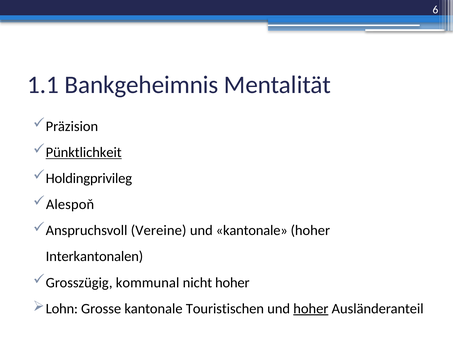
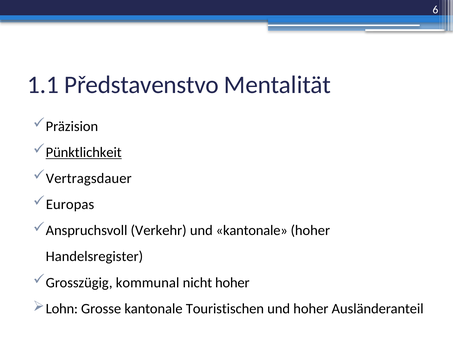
Bankgeheimnis: Bankgeheimnis -> Představenstvo (142, 85)
Holdingprivileg: Holdingprivileg -> Vertragsdauer (89, 178)
Alespoň: Alespoň -> Europas (70, 204)
Vereine: Vereine -> Verkehr (159, 230)
Interkantonalen: Interkantonalen -> Handelsregister (94, 256)
hoher underline: present -> none (311, 308)
